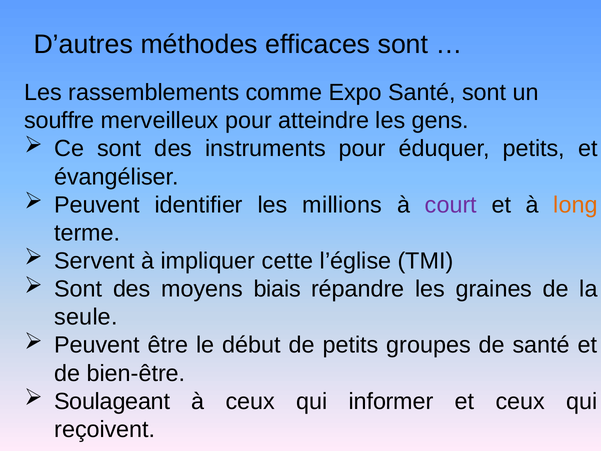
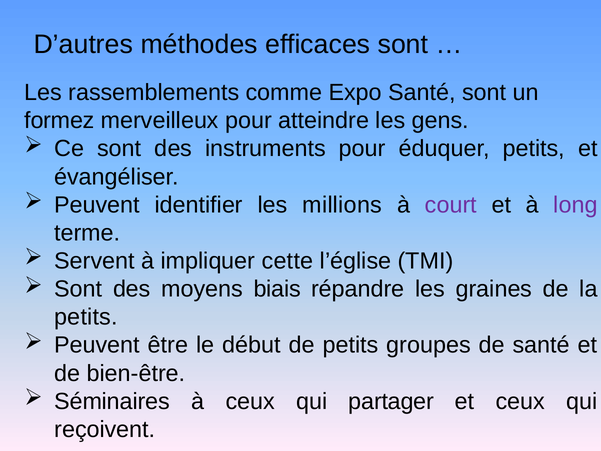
souffre: souffre -> formez (59, 121)
long colour: orange -> purple (575, 205)
seule: seule -> petits (86, 317)
Soulageant: Soulageant -> Séminaires (112, 401)
informer: informer -> partager (391, 401)
